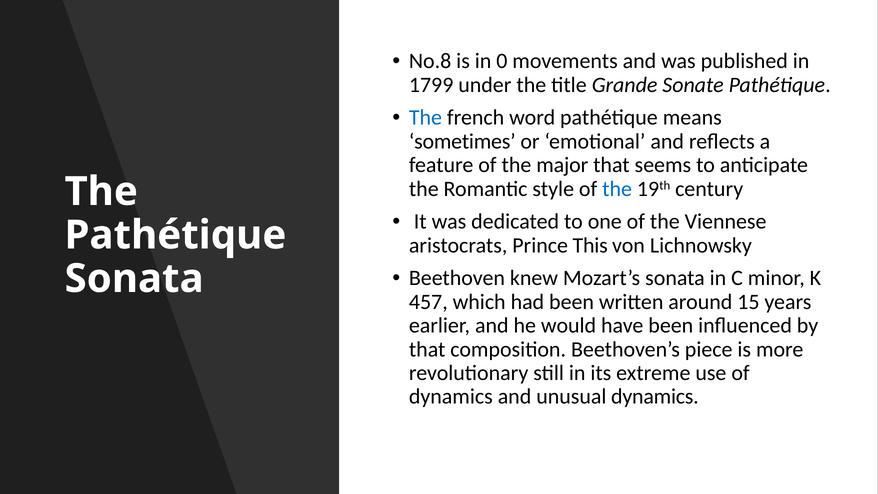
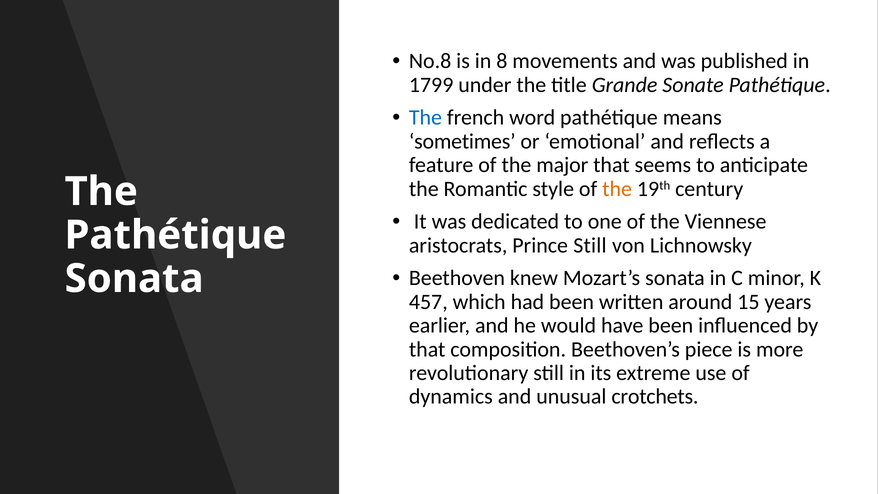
0: 0 -> 8 (502, 61)
the colour: blue -> orange (617, 189)
Prince This: This -> Still (590, 245)
unusual dynamics: dynamics -> crotchets (655, 397)
